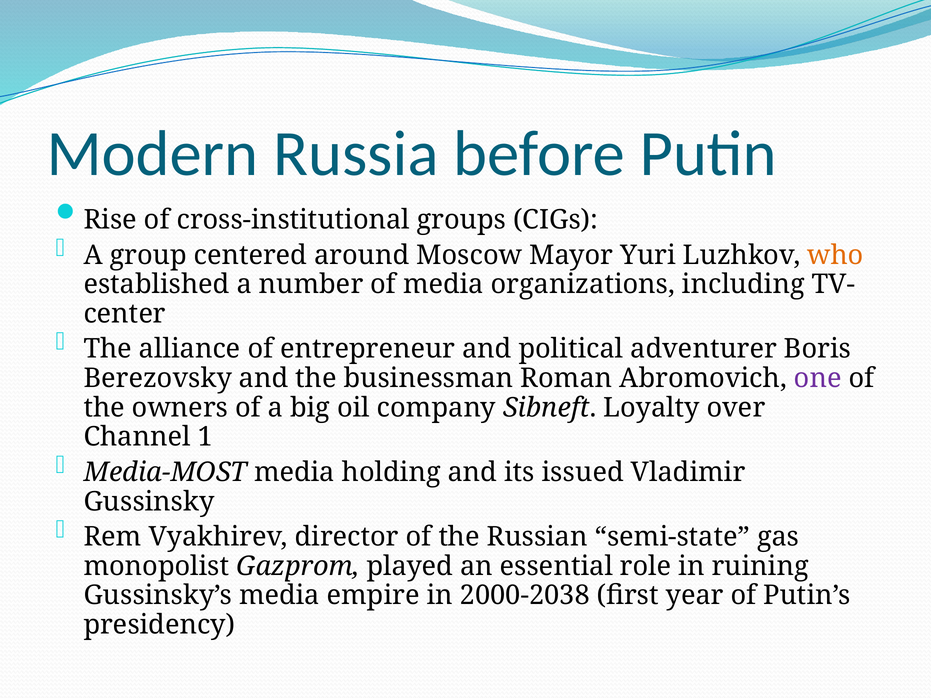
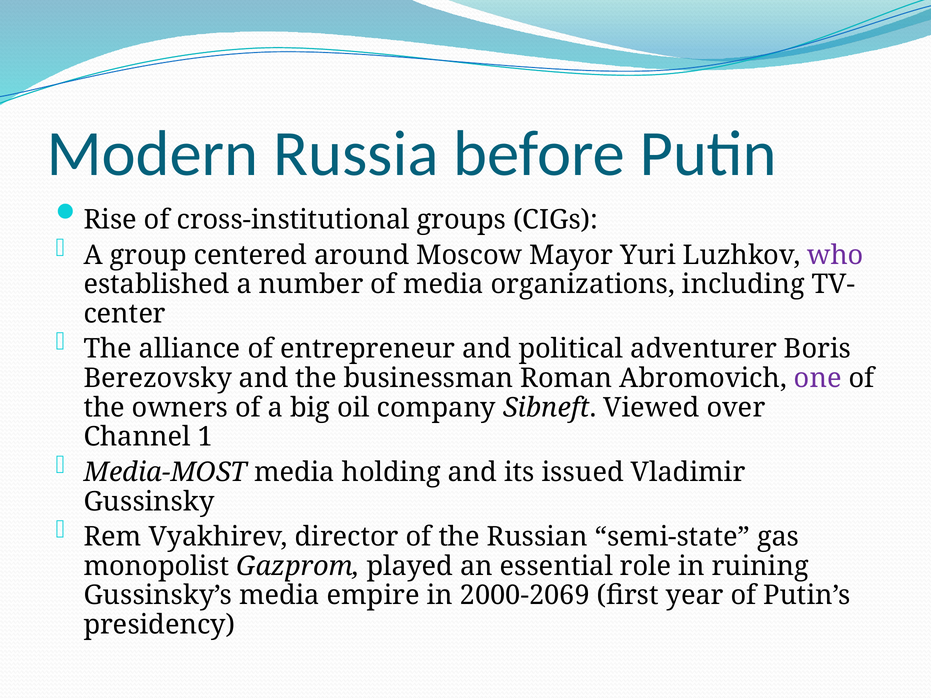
who colour: orange -> purple (835, 255)
Loyalty: Loyalty -> Viewed (652, 408)
2000-2038: 2000-2038 -> 2000-2069 (525, 596)
